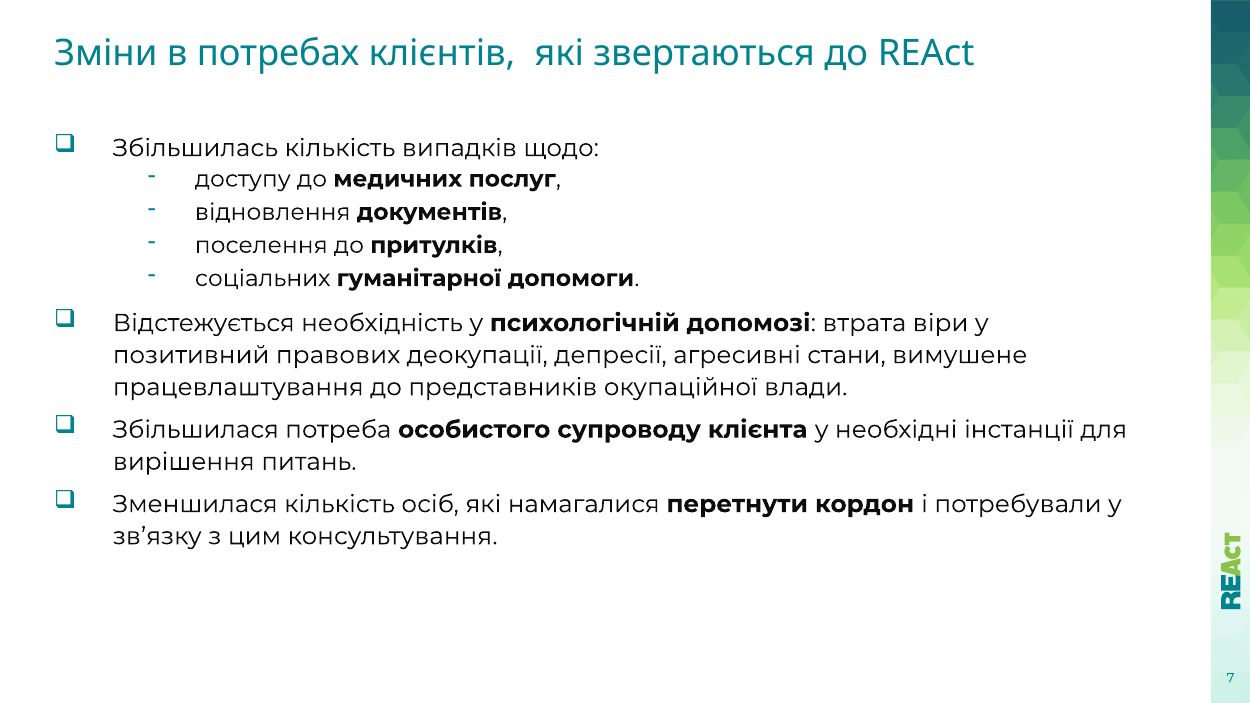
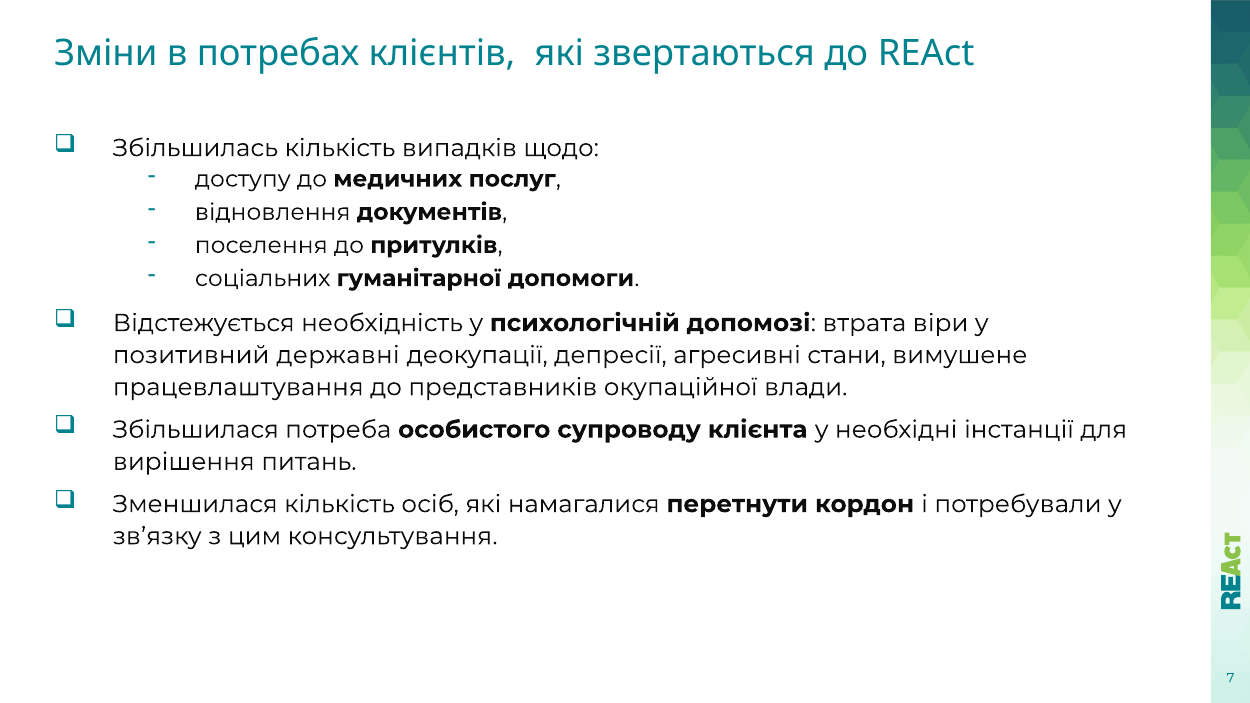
правових: правових -> державні (338, 355)
